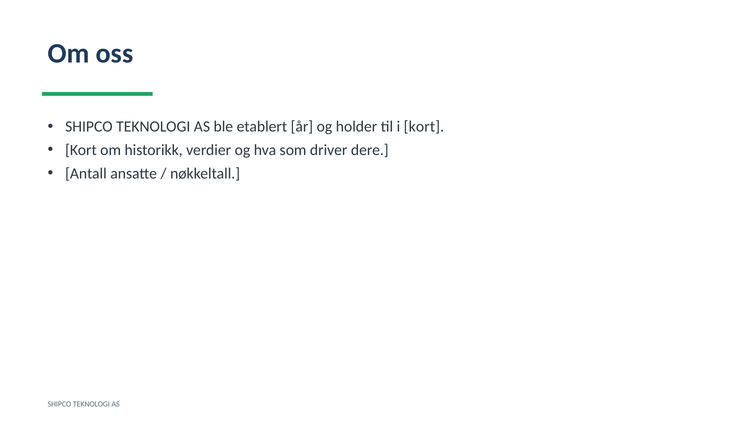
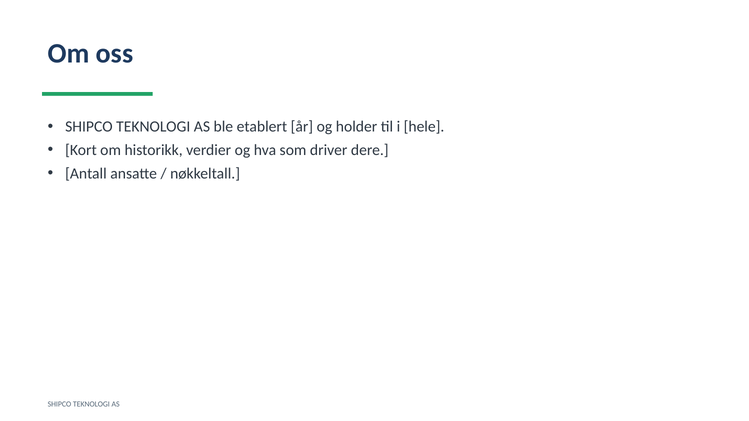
i kort: kort -> hele (424, 127)
